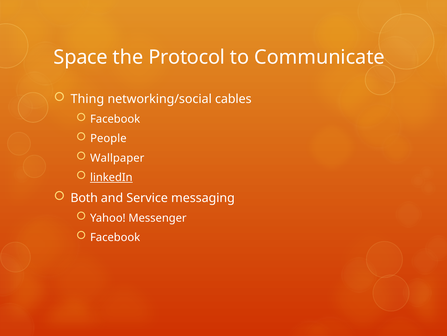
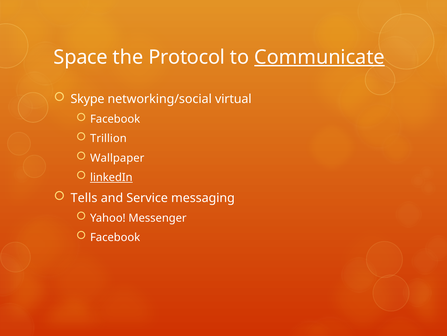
Communicate underline: none -> present (320, 57)
Thing: Thing -> Skype (87, 99)
cables: cables -> virtual (233, 99)
People: People -> Trillion (108, 138)
Both: Both -> Tells (84, 197)
